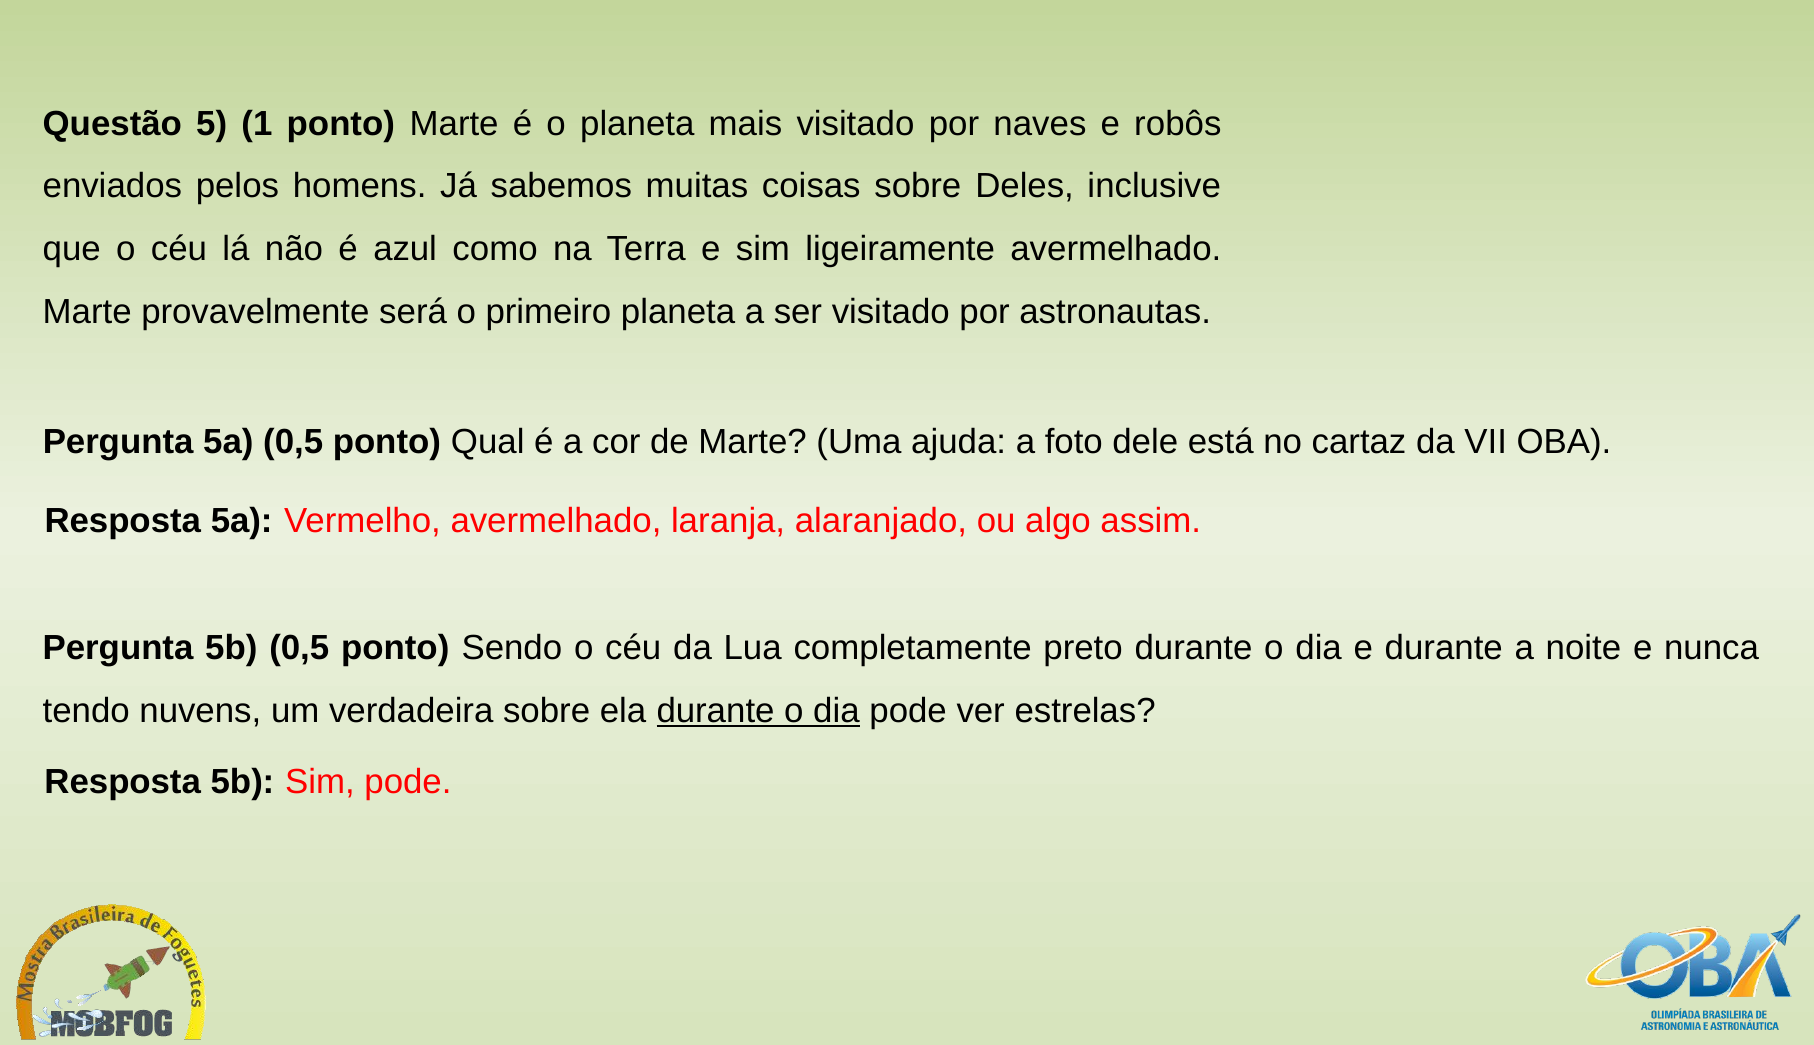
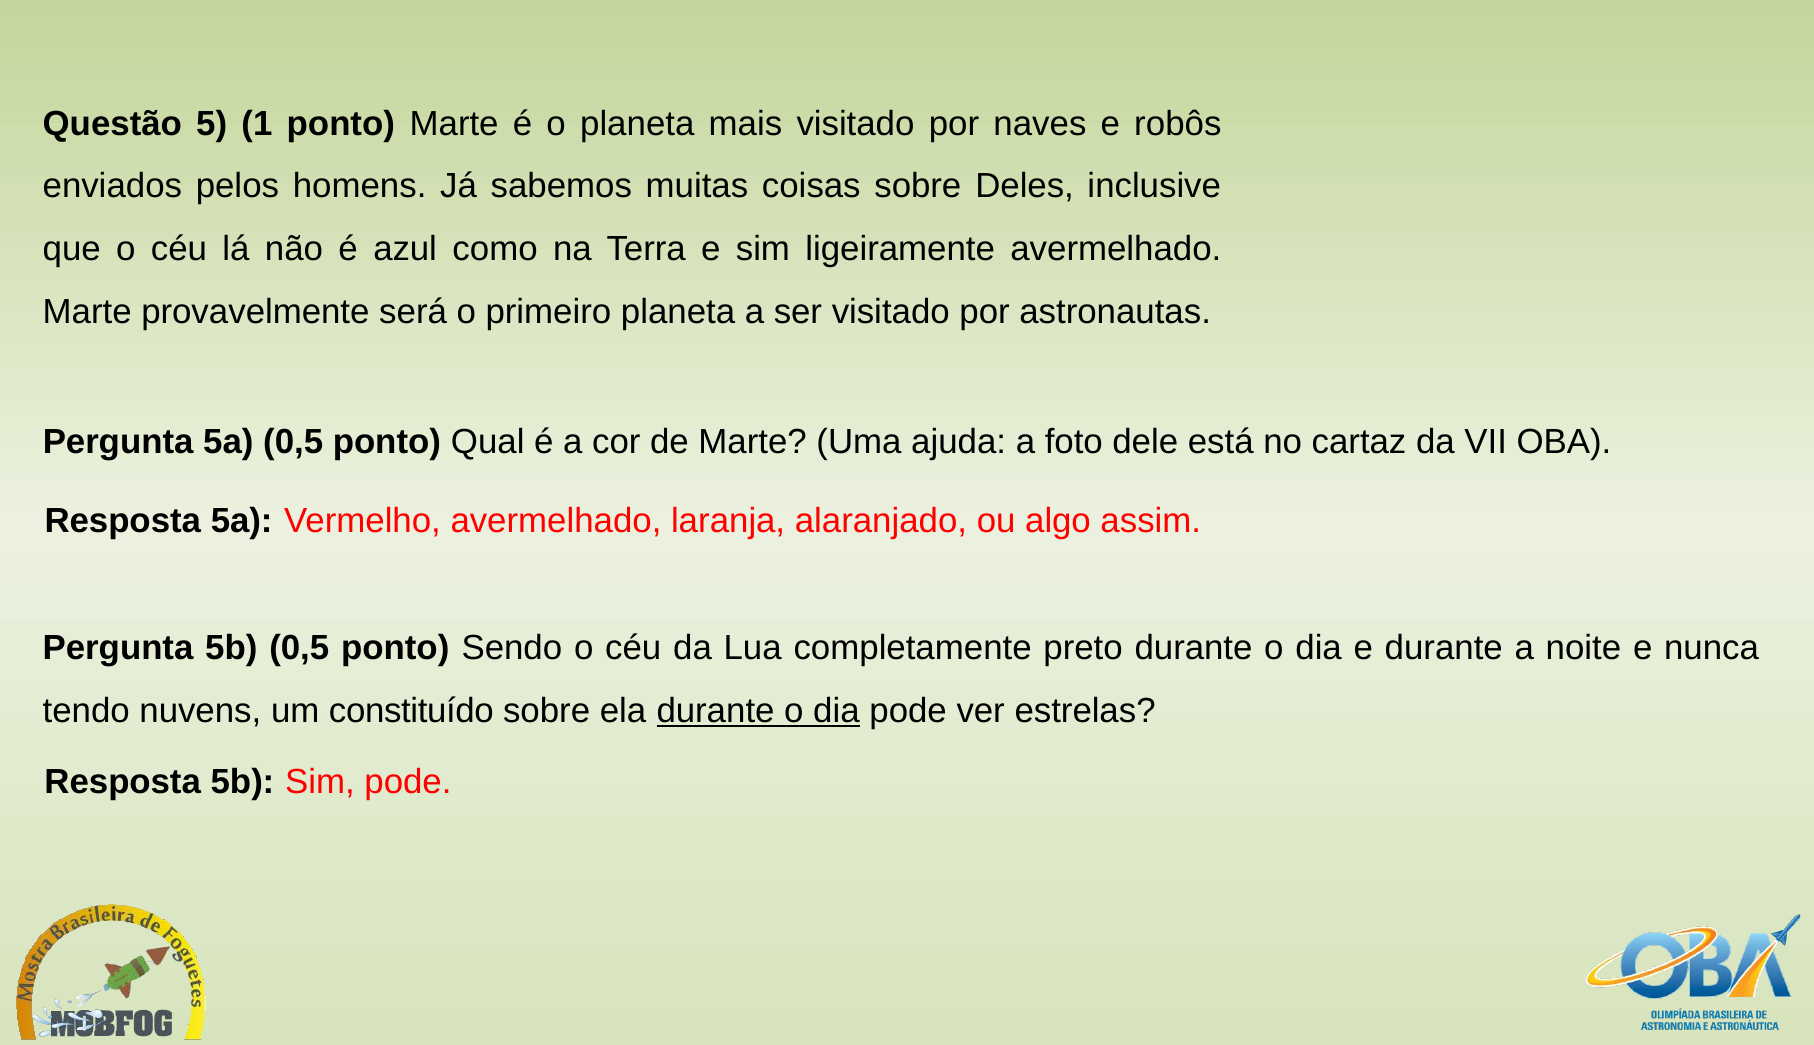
verdadeira: verdadeira -> constituído (411, 711)
